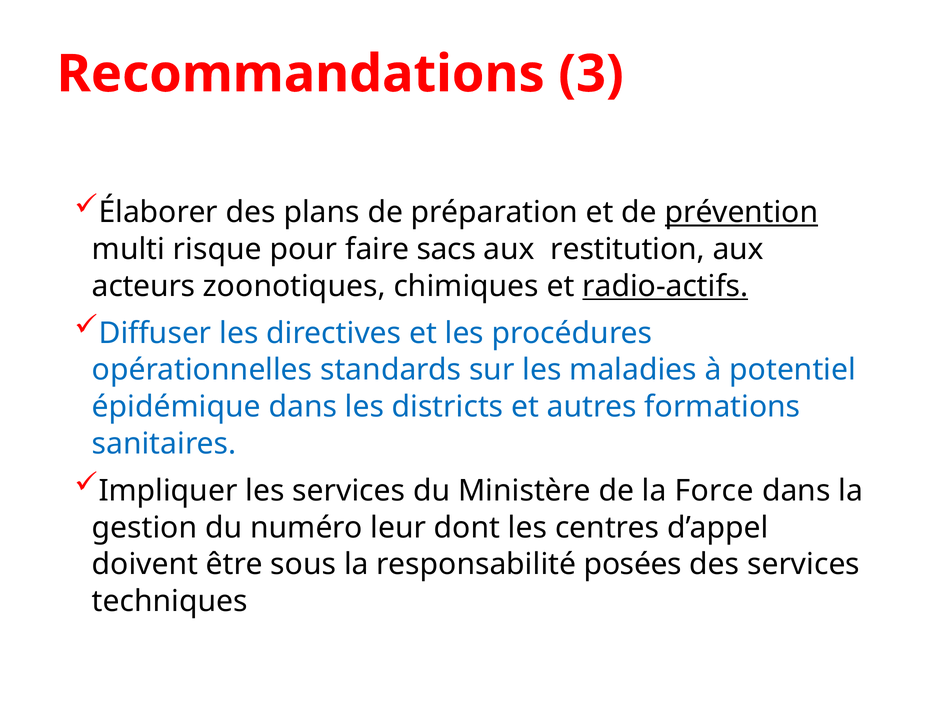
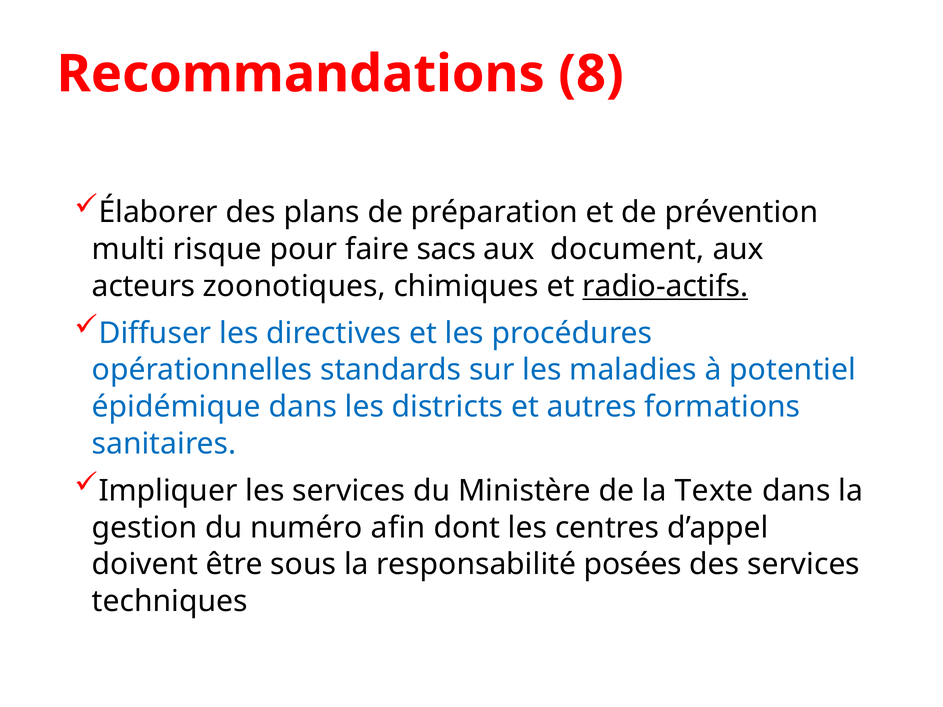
3: 3 -> 8 (591, 74)
prévention underline: present -> none (741, 213)
restitution: restitution -> document (627, 250)
Force: Force -> Texte (714, 491)
leur: leur -> afin (398, 528)
